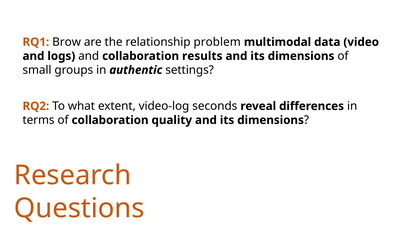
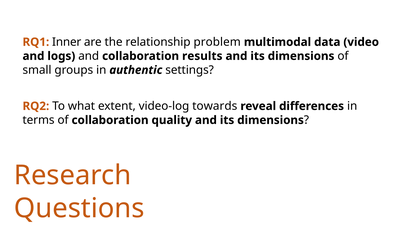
Brow: Brow -> Inner (67, 42)
seconds: seconds -> towards (215, 106)
